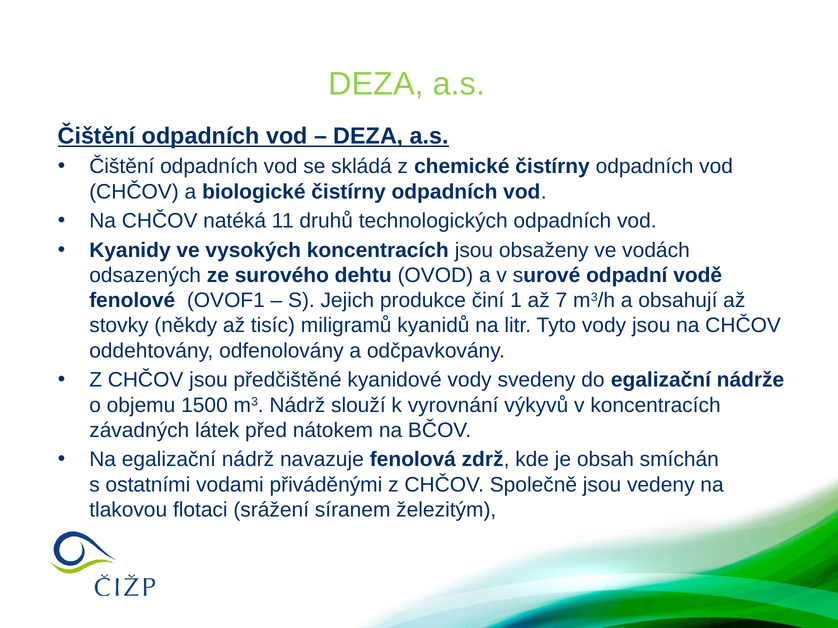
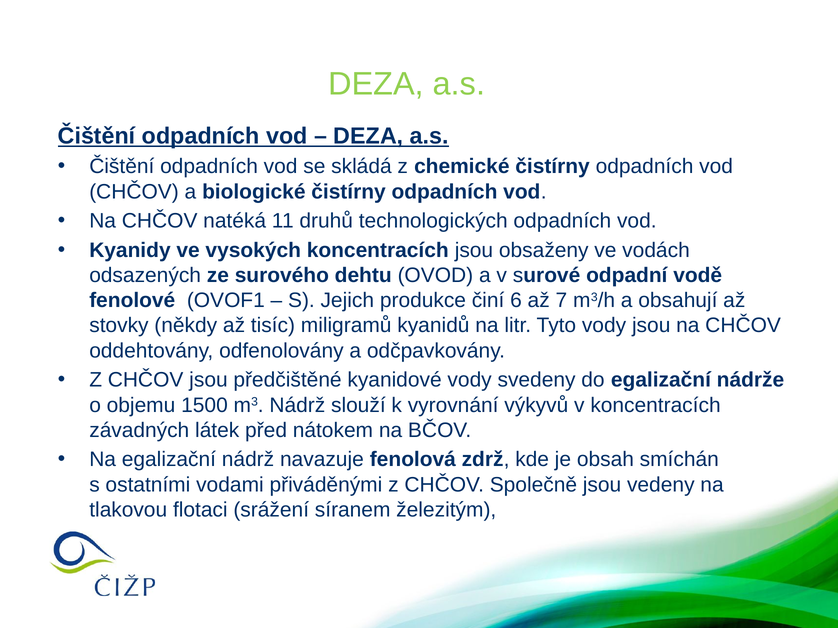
1: 1 -> 6 (516, 301)
